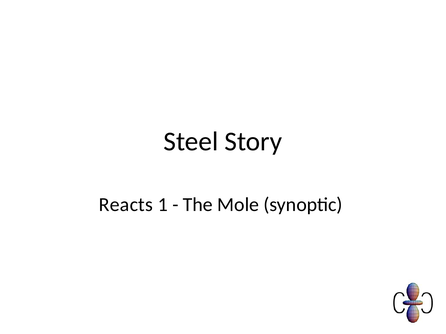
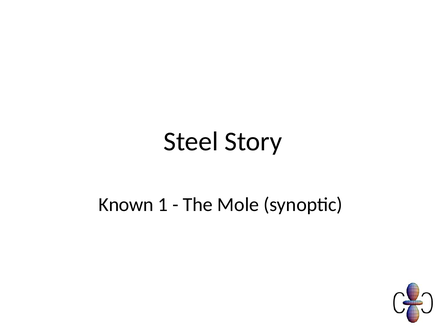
Reacts: Reacts -> Known (126, 205)
